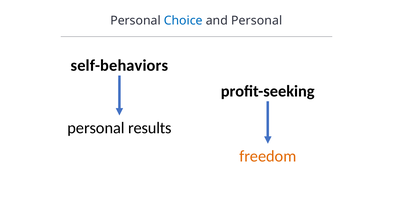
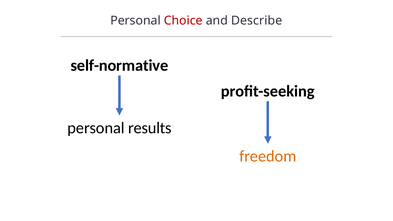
Choice colour: blue -> red (183, 21)
and Personal: Personal -> Describe (257, 21)
self-behaviors: self-behaviors -> self-normative (119, 65)
